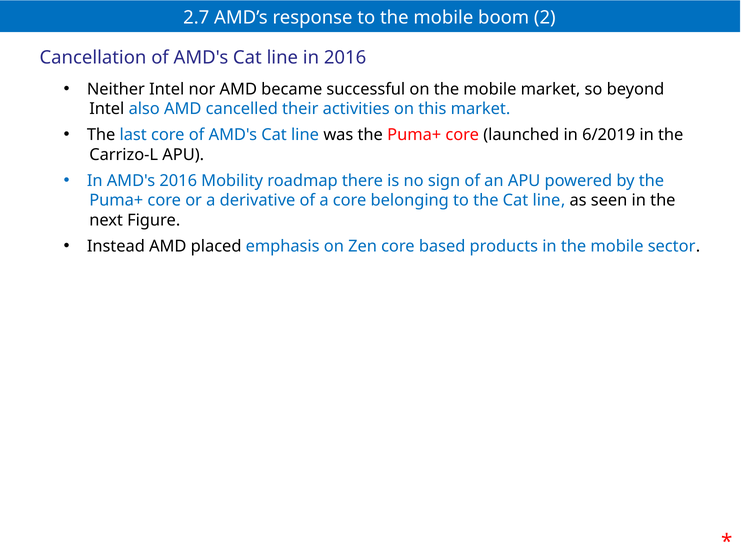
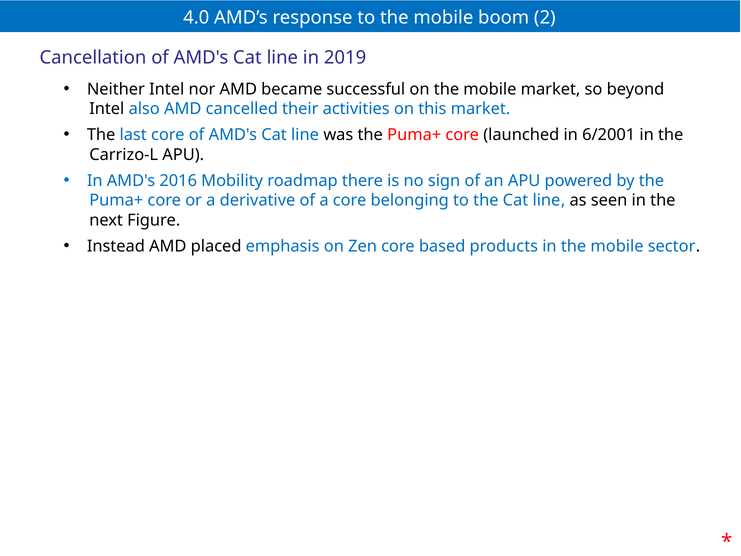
2.7: 2.7 -> 4.0 (196, 17)
in 2016: 2016 -> 2019 (345, 58)
6/2019: 6/2019 -> 6/2001 (609, 135)
